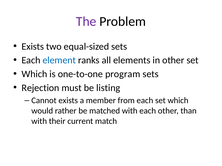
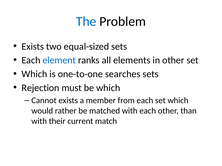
The colour: purple -> blue (86, 21)
program: program -> searches (123, 74)
be listing: listing -> which (108, 88)
